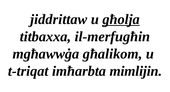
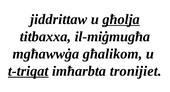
il-merfugħin: il-merfugħin -> il-miġmugħa (112, 36)
t-triqat underline: none -> present (28, 71)
mimlijin: mimlijin -> tronijiet (136, 71)
